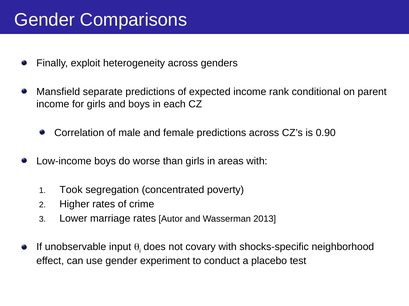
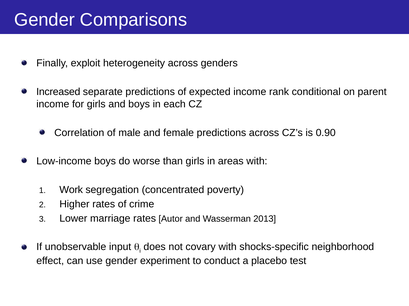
Mansfield: Mansfield -> Increased (58, 92)
Took: Took -> Work (71, 190)
